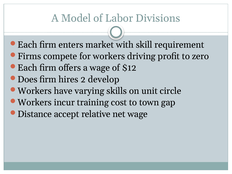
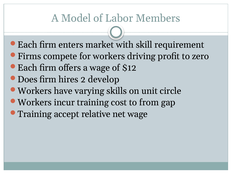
Divisions: Divisions -> Members (158, 18)
town: town -> from (149, 102)
Distance: Distance -> Training (35, 114)
